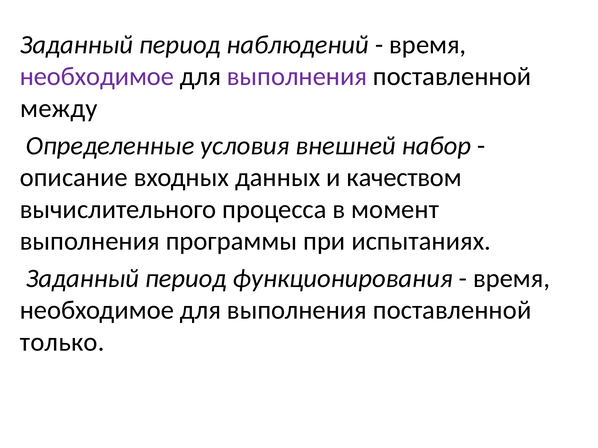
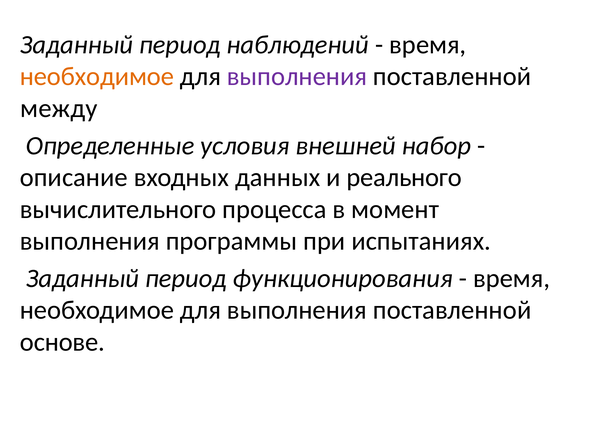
необходимое colour: purple -> orange (97, 77)
качеством: качеством -> реального (404, 178)
только: только -> основе (62, 342)
